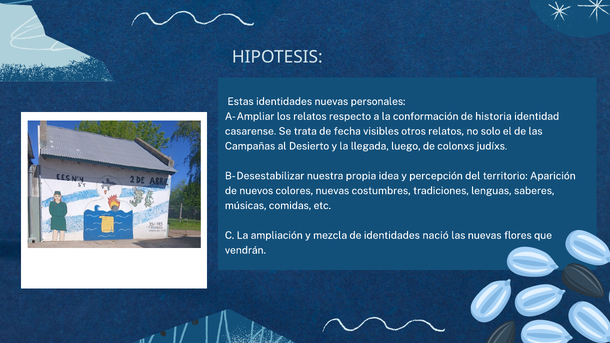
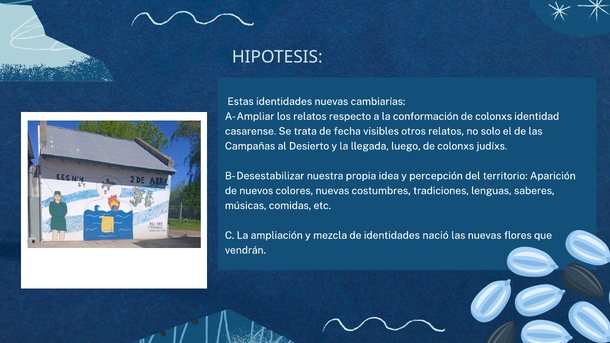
personales: personales -> cambiarías (378, 102)
conformación de historia: historia -> colonxs (494, 116)
